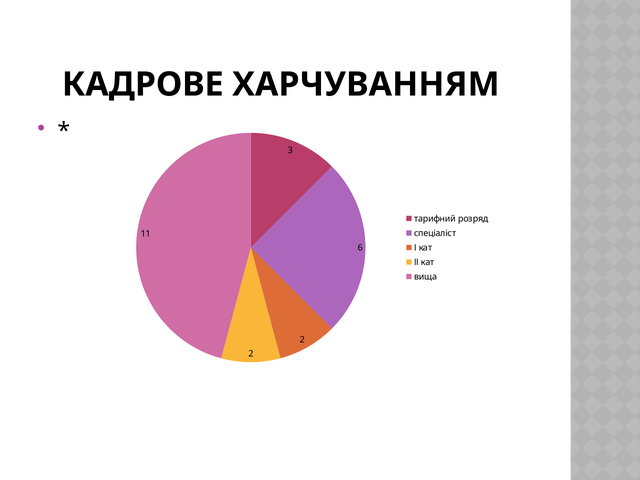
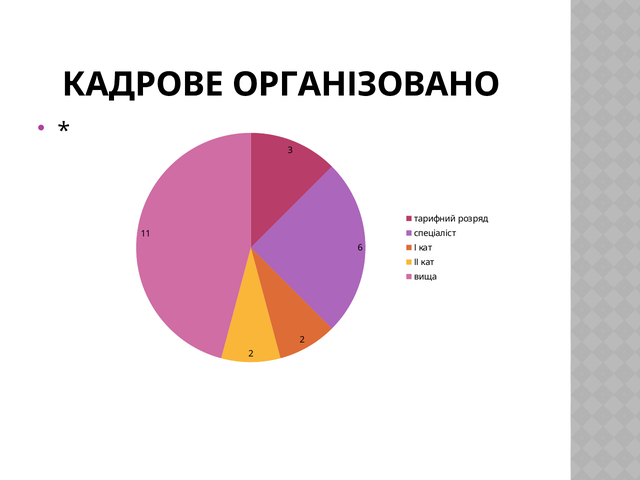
ХАРЧУВАННЯМ: ХАРЧУВАННЯМ -> ОРГАНІЗОВАНО (366, 84)
